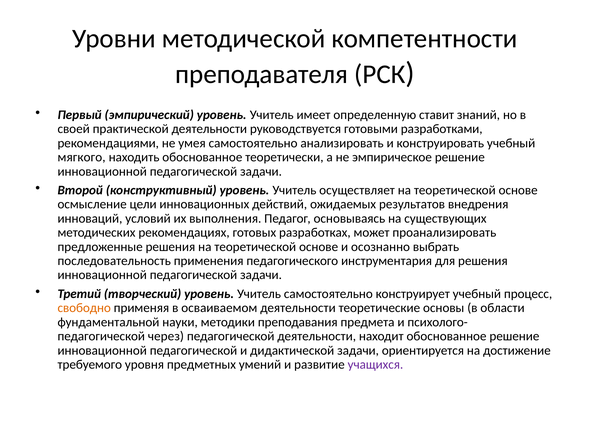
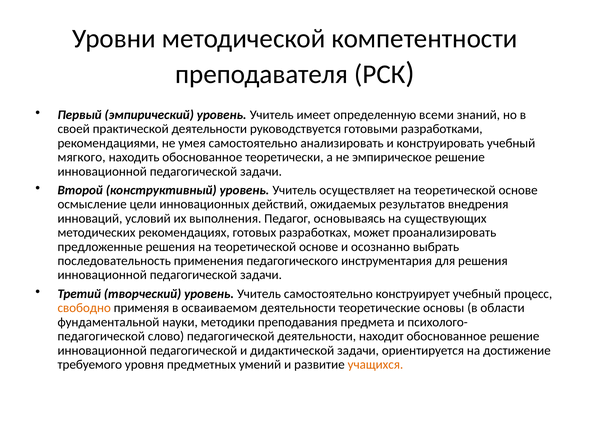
ставит: ставит -> всеми (436, 115)
через: через -> слово (166, 337)
учащихся colour: purple -> orange (375, 365)
